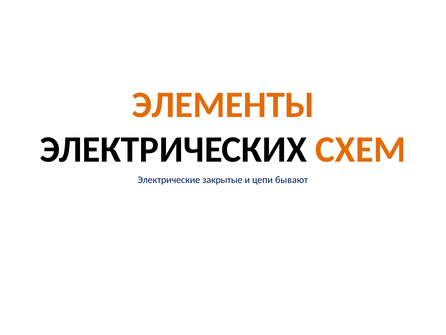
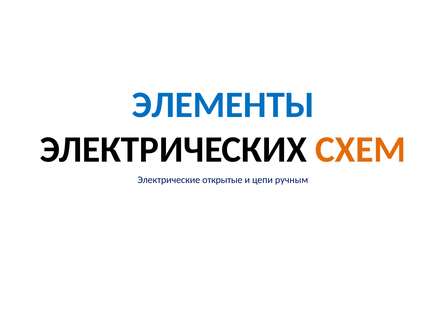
ЭЛЕМЕНТЫ colour: orange -> blue (223, 105)
закрытые: закрытые -> открытые (222, 180)
бывают: бывают -> ручным (292, 180)
